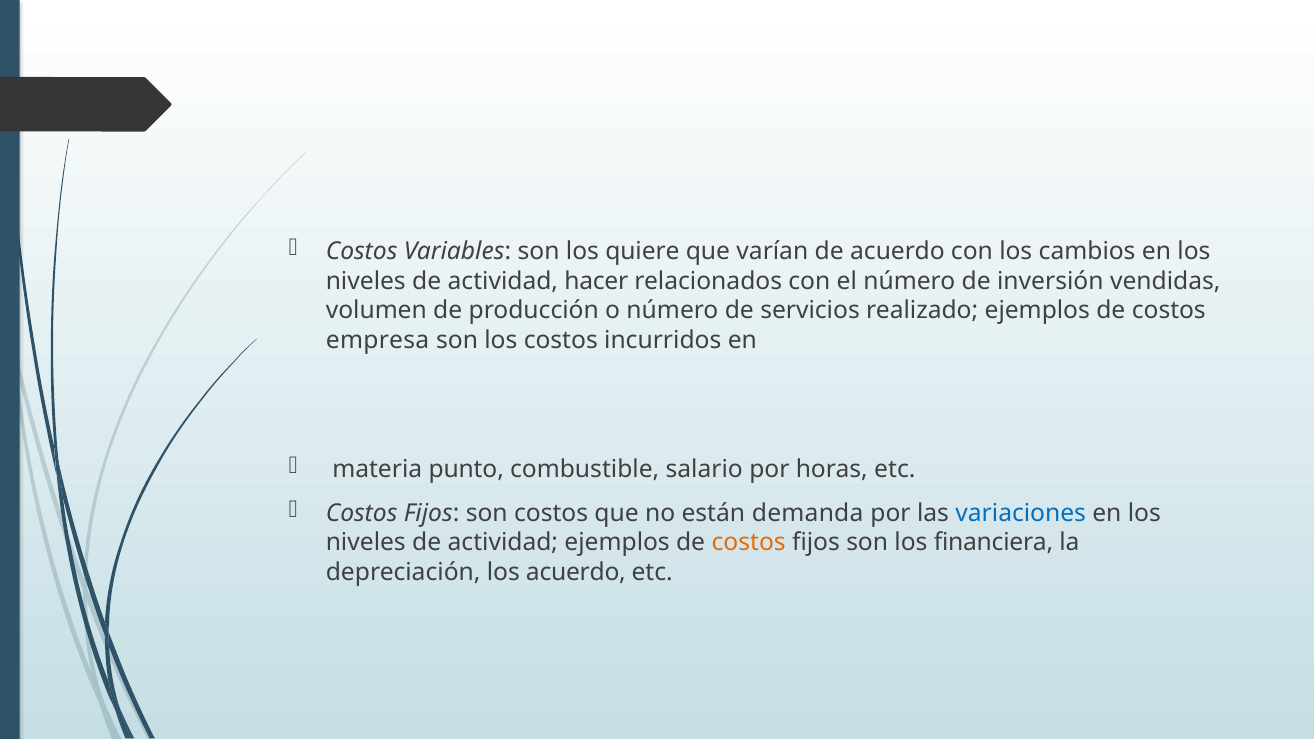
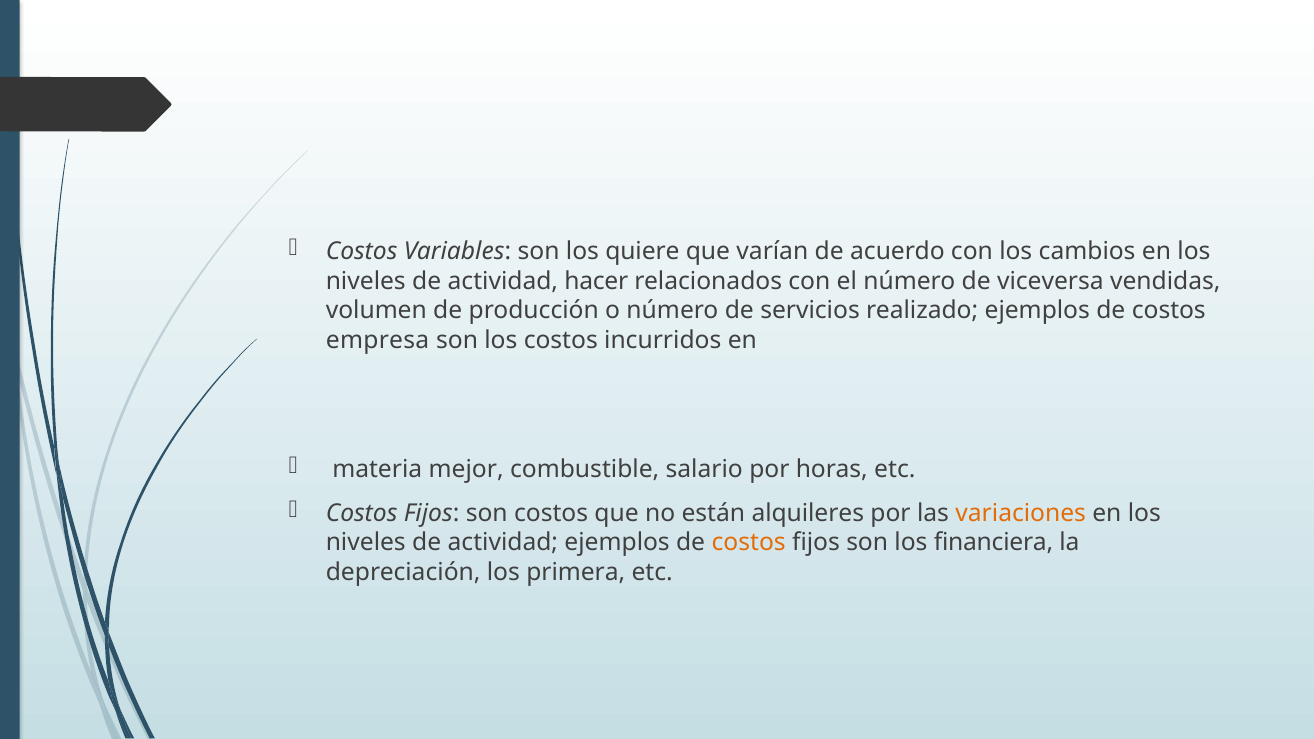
inversión: inversión -> viceversa (1050, 281)
punto: punto -> mejor (466, 470)
demanda: demanda -> alquileres (808, 513)
variaciones colour: blue -> orange (1021, 513)
los acuerdo: acuerdo -> primera (576, 572)
